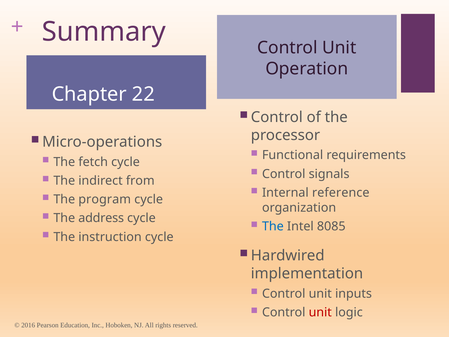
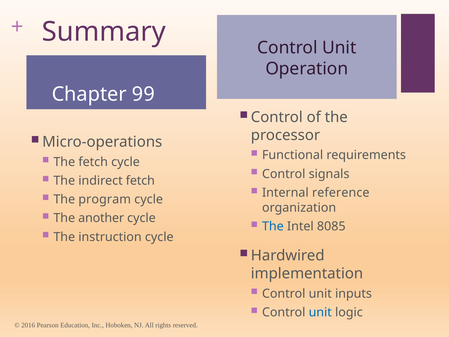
22: 22 -> 99 (143, 94)
indirect from: from -> fetch (140, 181)
address: address -> another (101, 218)
unit colour: red -> blue (320, 312)
